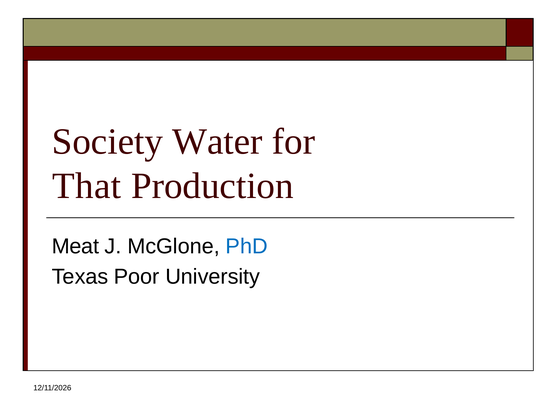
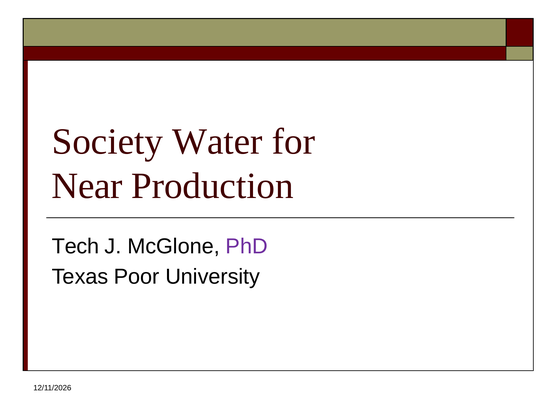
That: That -> Near (87, 186)
Meat: Meat -> Tech (75, 246)
PhD colour: blue -> purple (247, 246)
